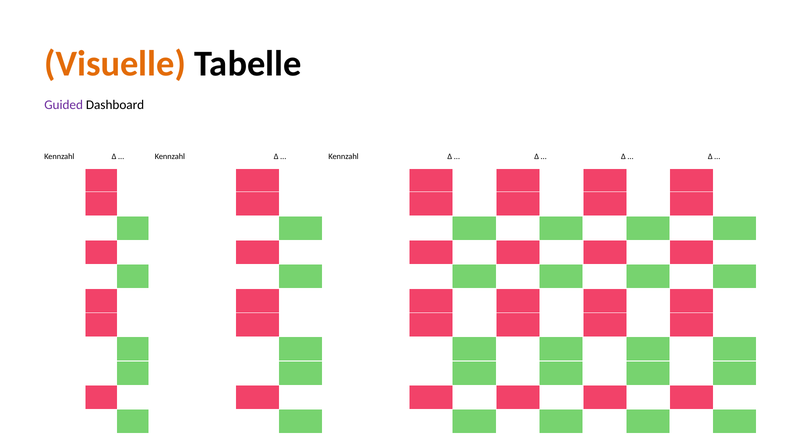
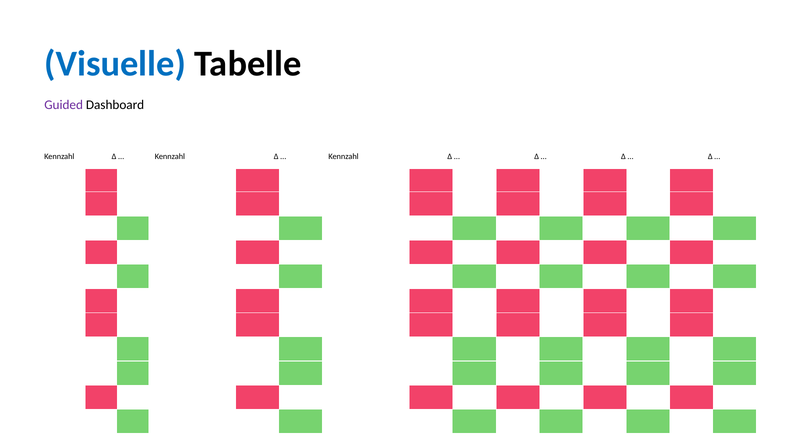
Visuelle colour: orange -> blue (115, 64)
